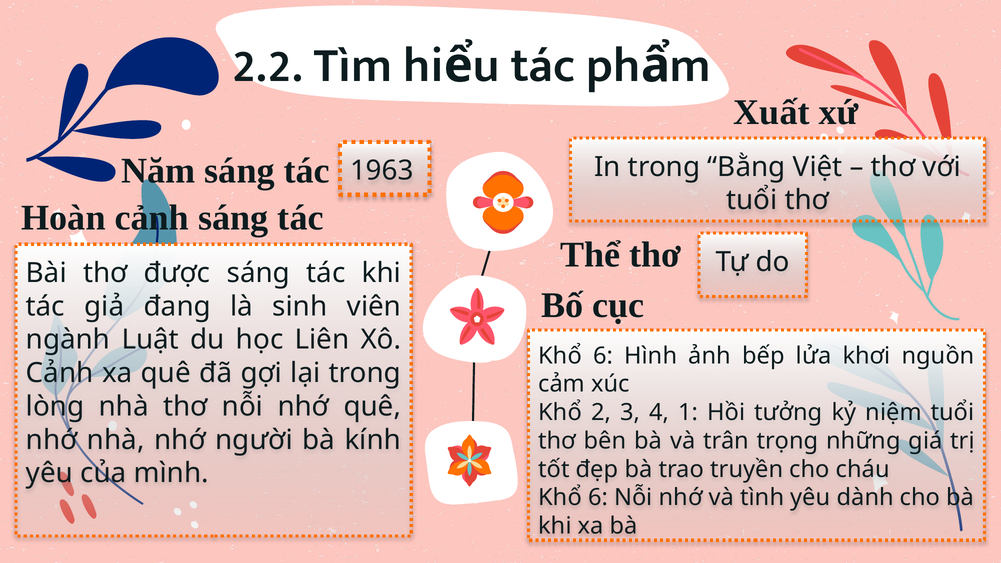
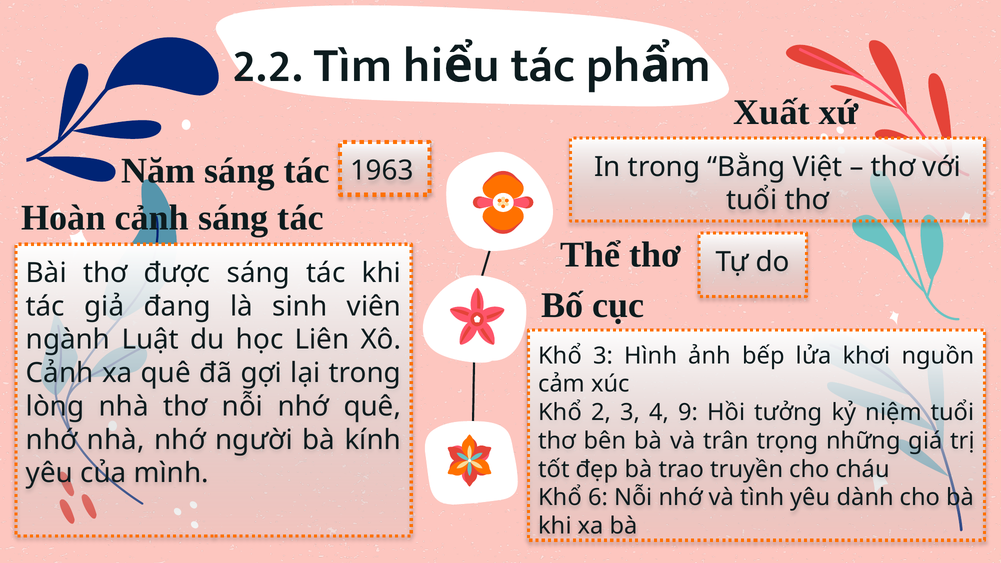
6: 6 -> 3 (603, 356)
1: 1 -> 9 (688, 413)
